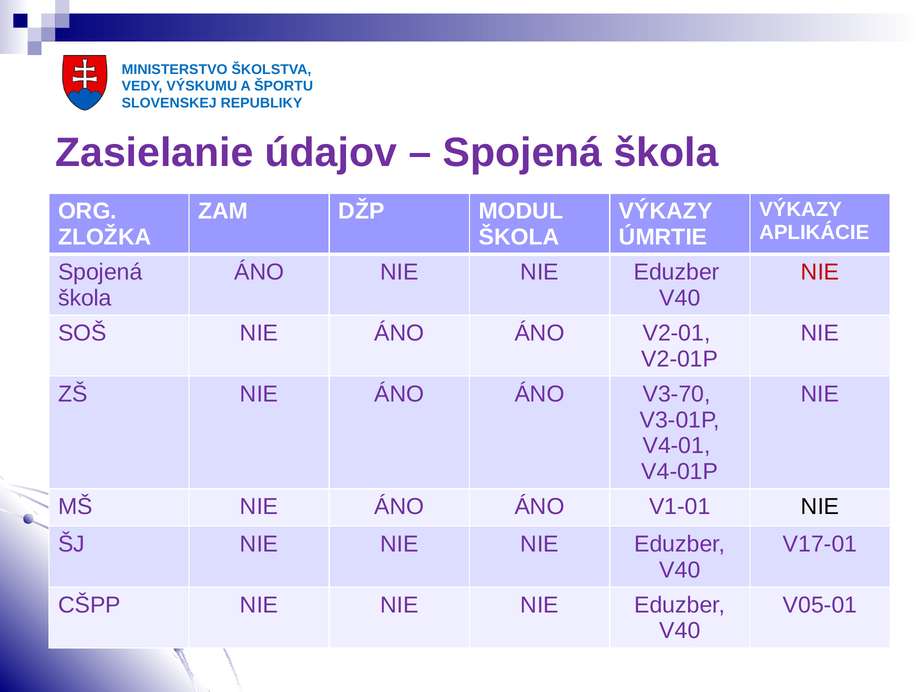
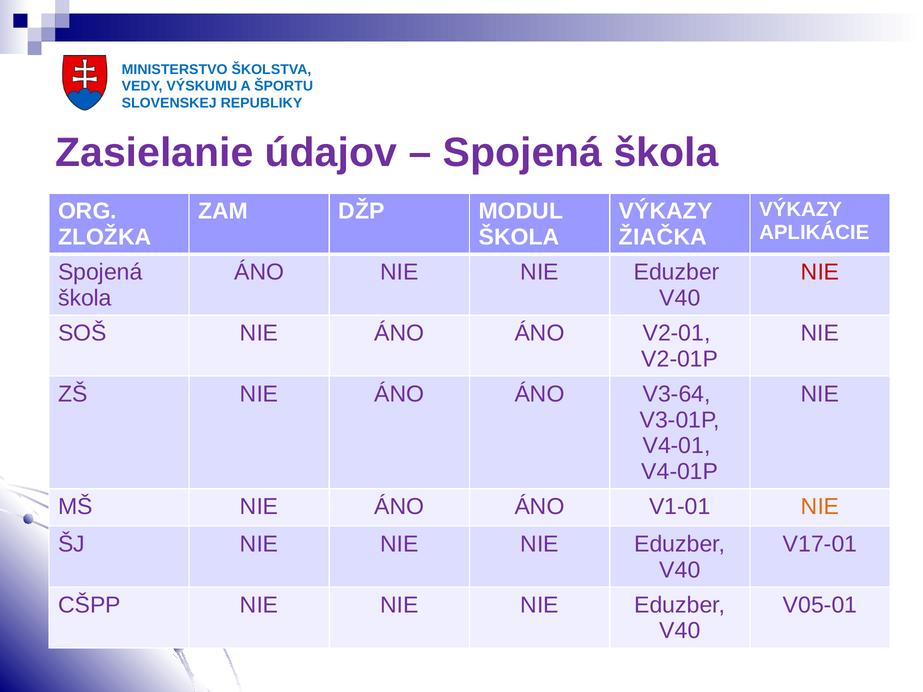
ÚMRTIE: ÚMRTIE -> ŽIAČKA (663, 237)
V3-70: V3-70 -> V3-64 (677, 394)
NIE colour: black -> orange (820, 507)
